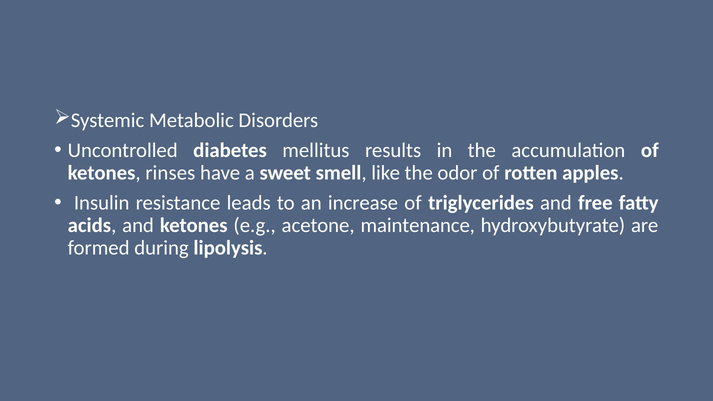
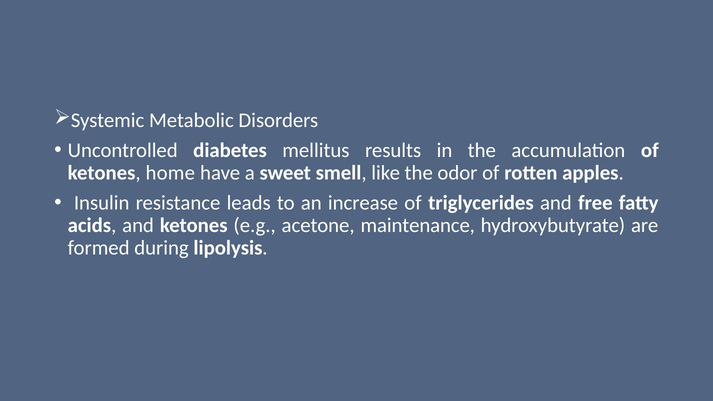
rinses: rinses -> home (170, 173)
